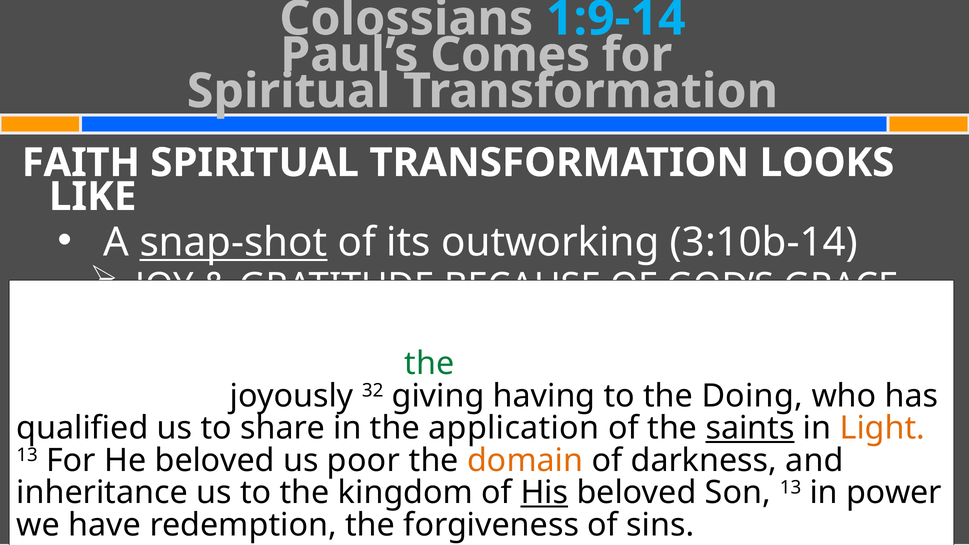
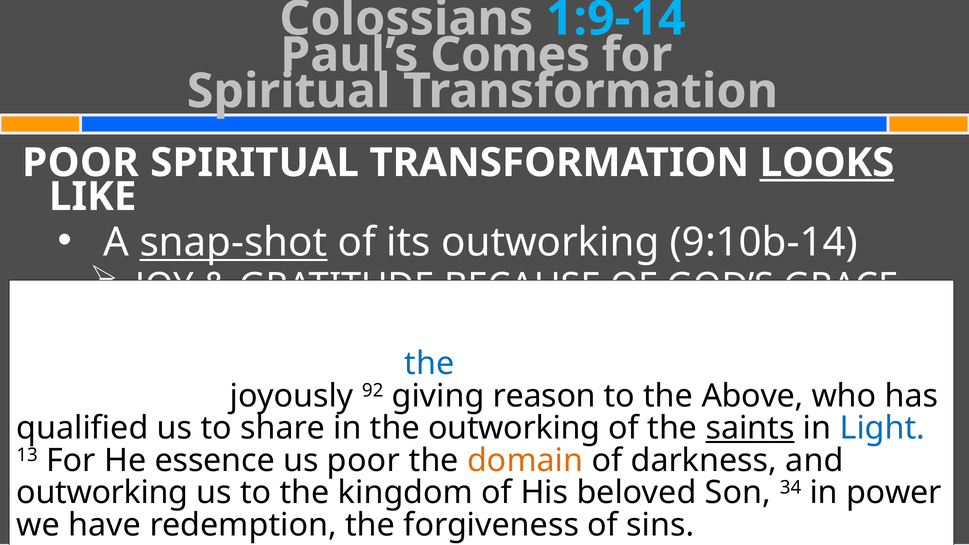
FAITH: FAITH -> POOR (80, 163)
LOOKS underline: none -> present (827, 163)
3:10b-14: 3:10b-14 -> 9:10b-14 (764, 243)
the colour: green -> blue (429, 364)
32: 32 -> 92 (373, 391)
having: having -> reason (544, 396)
Doing: Doing -> Above (753, 396)
the application: application -> outworking (514, 428)
Light colour: orange -> blue (882, 428)
He beloved: beloved -> essence (215, 461)
inheritance: inheritance -> outworking (102, 493)
His underline: present -> none (544, 493)
Son 13: 13 -> 34 (791, 488)
